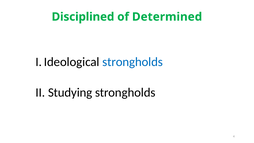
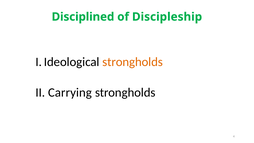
Determined: Determined -> Discipleship (167, 17)
strongholds colour: blue -> orange (133, 62)
Studying: Studying -> Carrying (70, 92)
